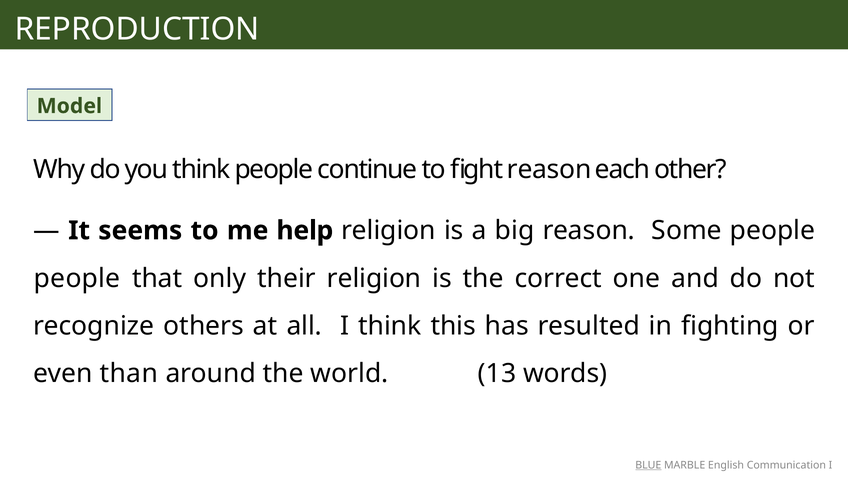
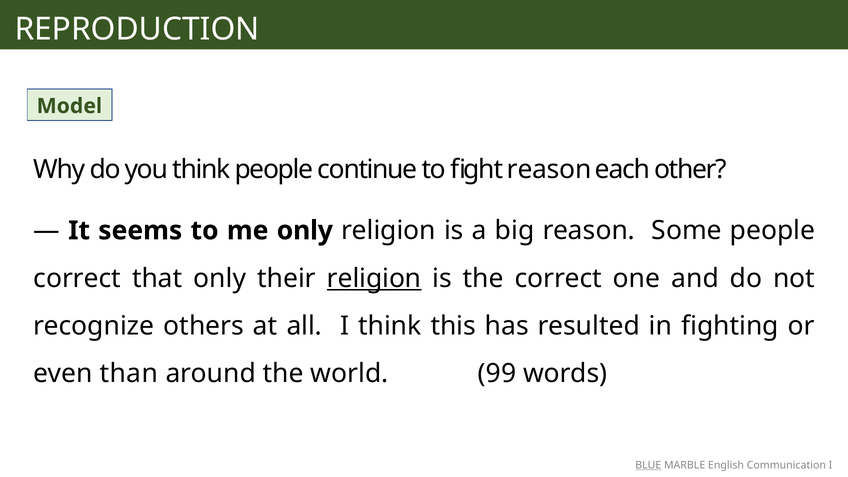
me help: help -> only (305, 231)
people: people -> correct (77, 278)
religion underline: none -> present (374, 278)
13: 13 -> 99 (497, 374)
